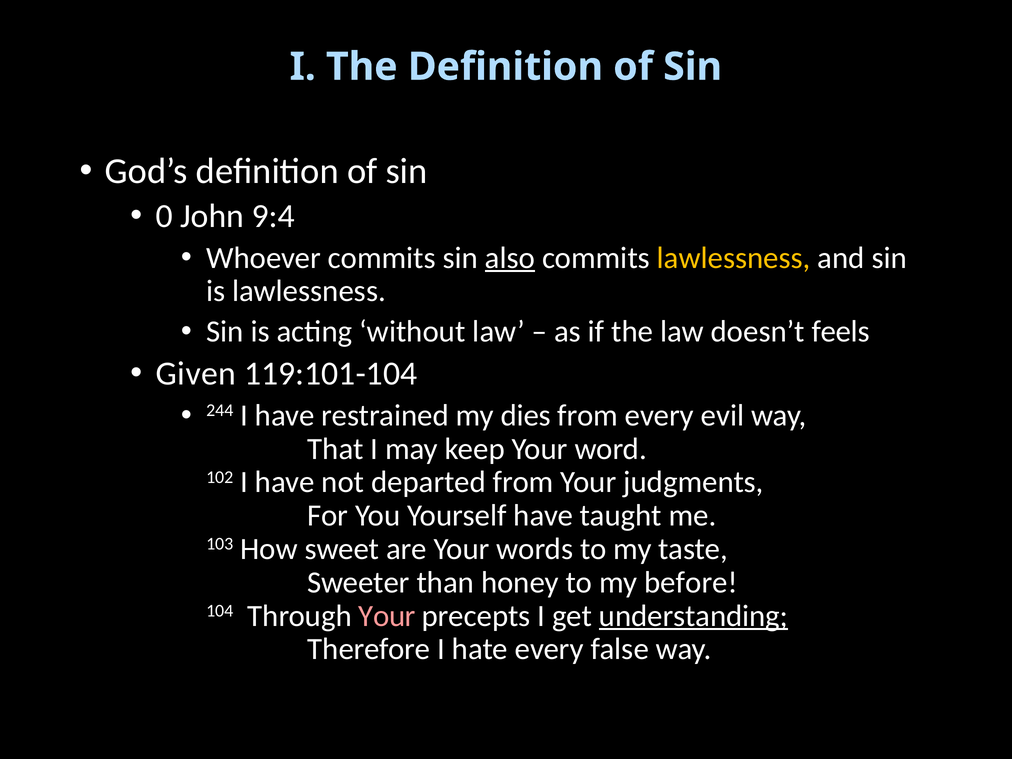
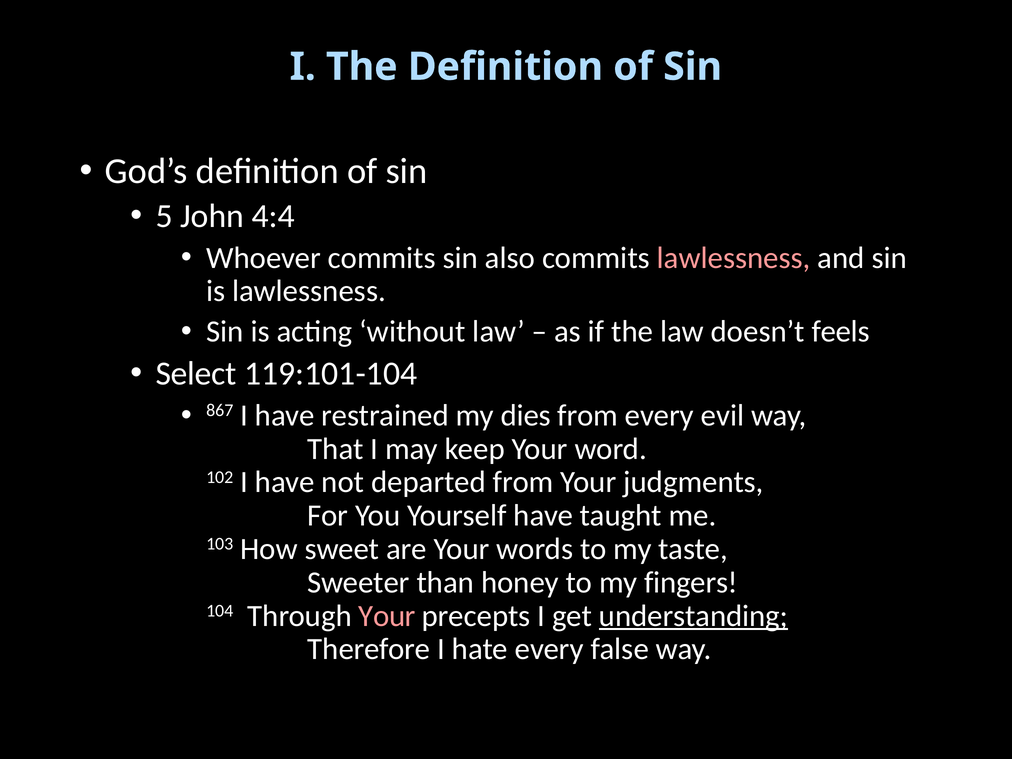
0: 0 -> 5 (164, 216)
9:4: 9:4 -> 4:4 (273, 216)
also underline: present -> none (510, 258)
lawlessness colour: yellow -> pink (734, 258)
Given: Given -> Select (196, 374)
244: 244 -> 867 (220, 410)
before: before -> fingers (691, 582)
